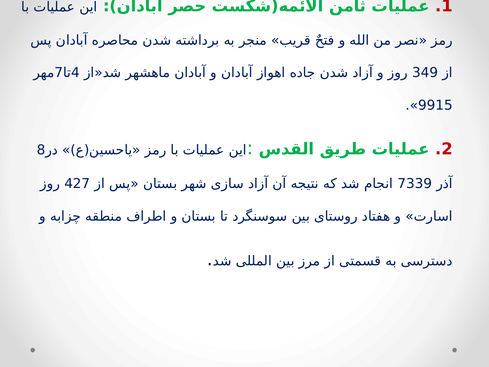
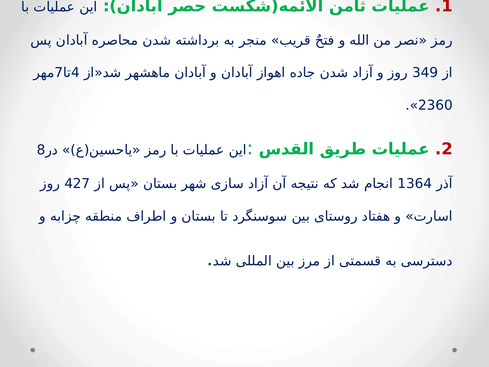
9915: 9915 -> 2360 (435, 105)
7339: 7339 -> 1364 (415, 184)
